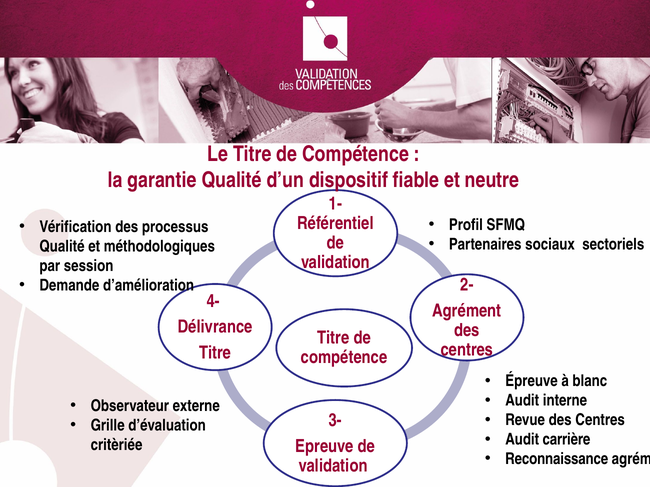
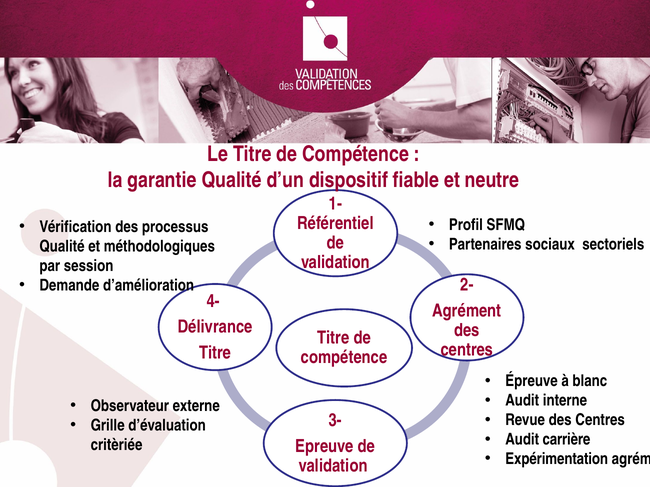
Reconnaissance: Reconnaissance -> Expérimentation (557, 459)
